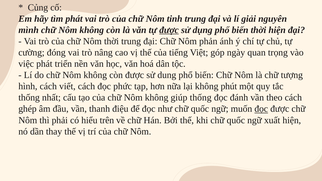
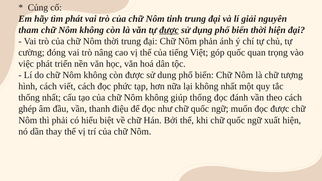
mình: mình -> tham (29, 30)
góp ngày: ngày -> quốc (236, 53)
không phút: phút -> nhất (229, 86)
đọc underline: present -> none (261, 109)
trên: trên -> biệt (107, 120)
